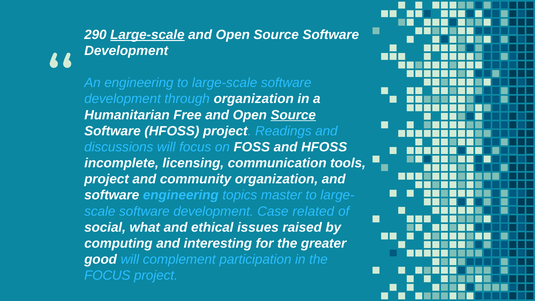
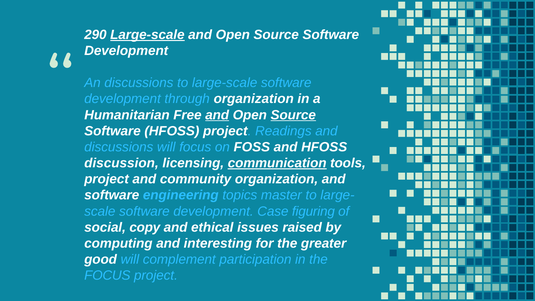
An engineering: engineering -> discussions (139, 83)
and underline: none -> present (217, 115)
incomplete: incomplete -> discussion (121, 163)
communication underline: none -> present (277, 163)
related: related -> figuring (313, 211)
what: what -> copy (145, 227)
